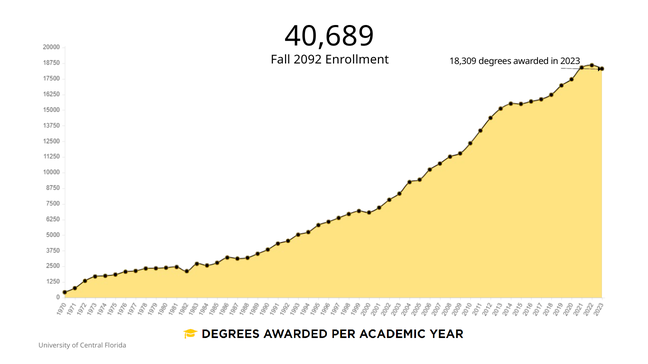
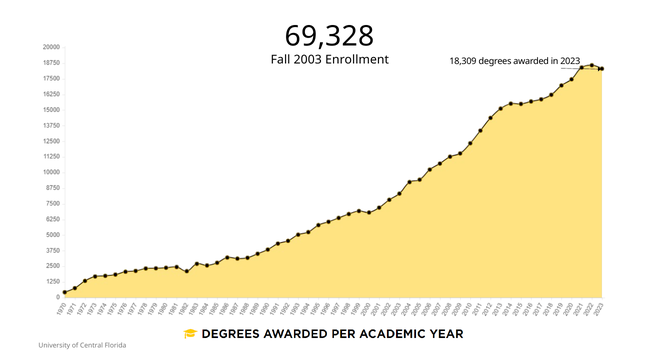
40,689: 40,689 -> 69,328 (330, 37)
2092: 2092 -> 2003 (308, 60)
